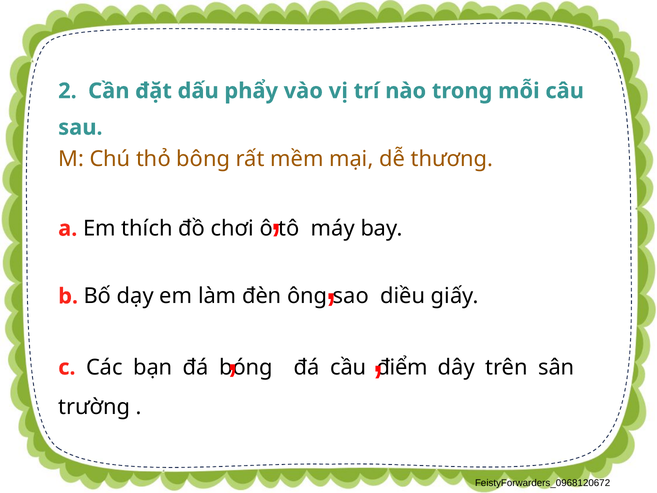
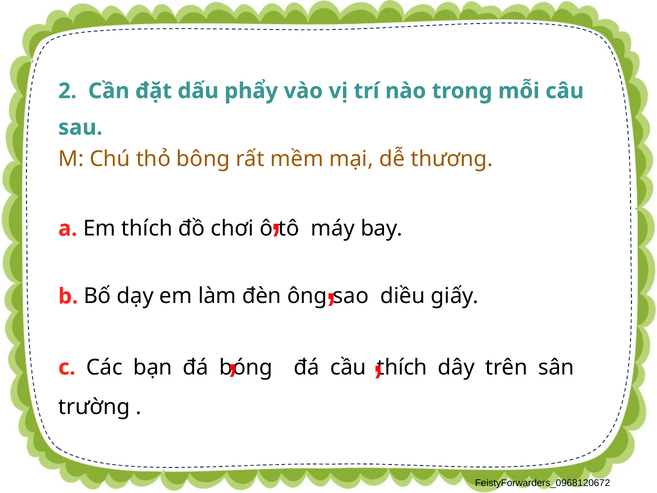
cầu điểm: điểm -> thích (402, 367)
